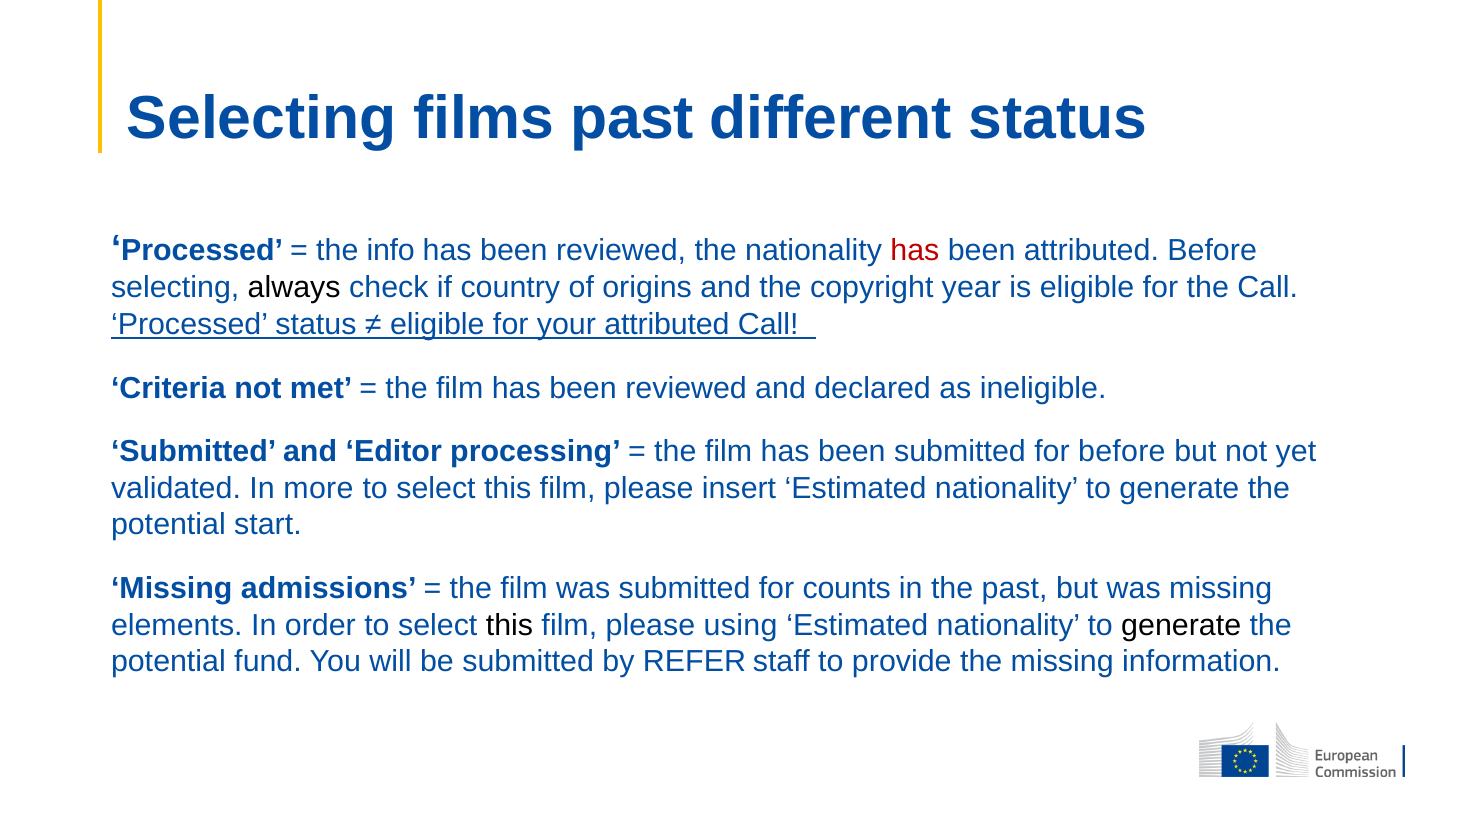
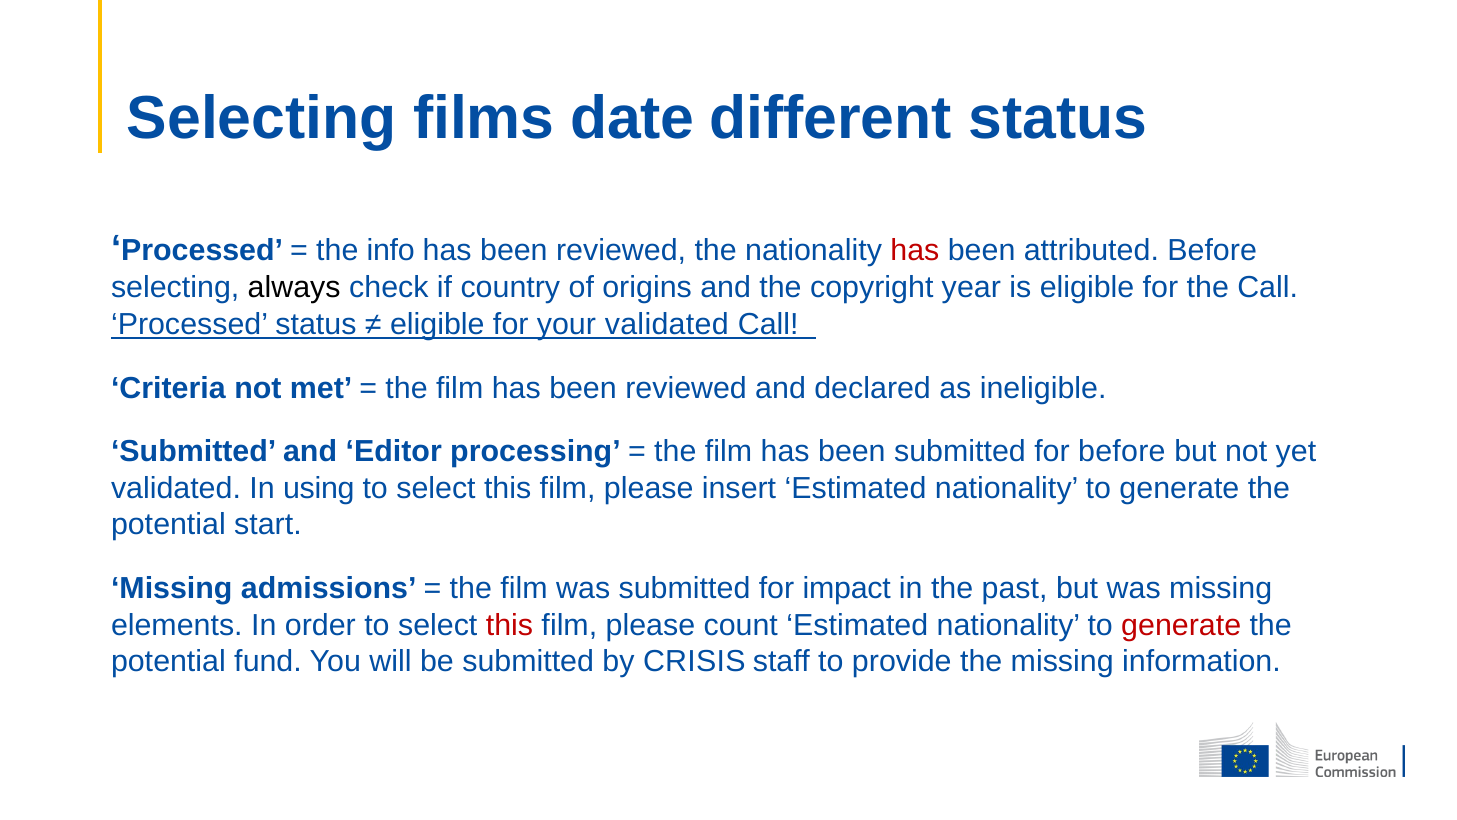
films past: past -> date (632, 118)
your attributed: attributed -> validated (667, 324)
more: more -> using (319, 488)
counts: counts -> impact (847, 588)
this colour: black -> red (509, 625)
using: using -> count (741, 625)
generate colour: black -> red (1181, 625)
REFER: REFER -> CRISIS (694, 661)
